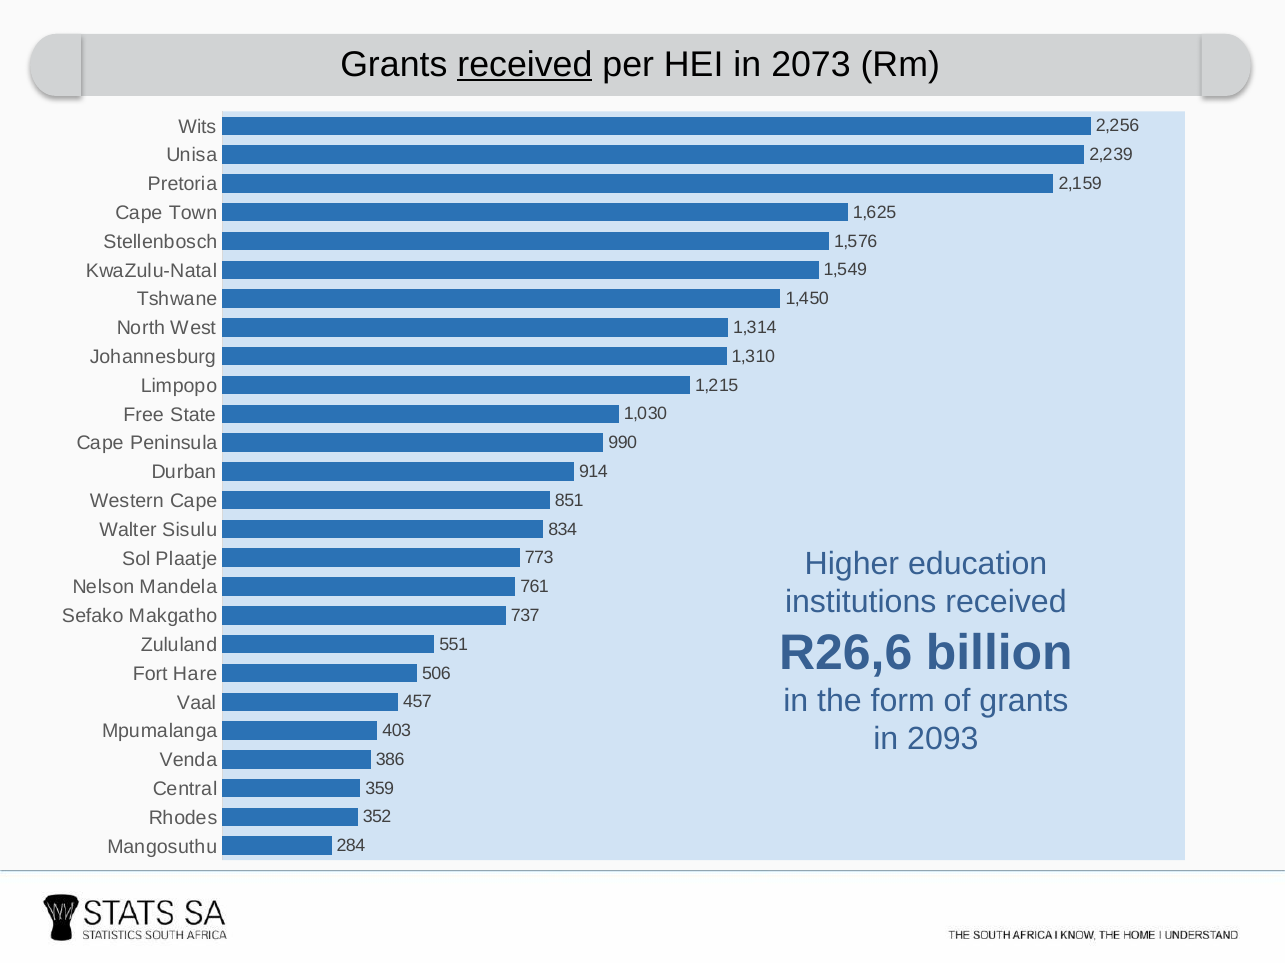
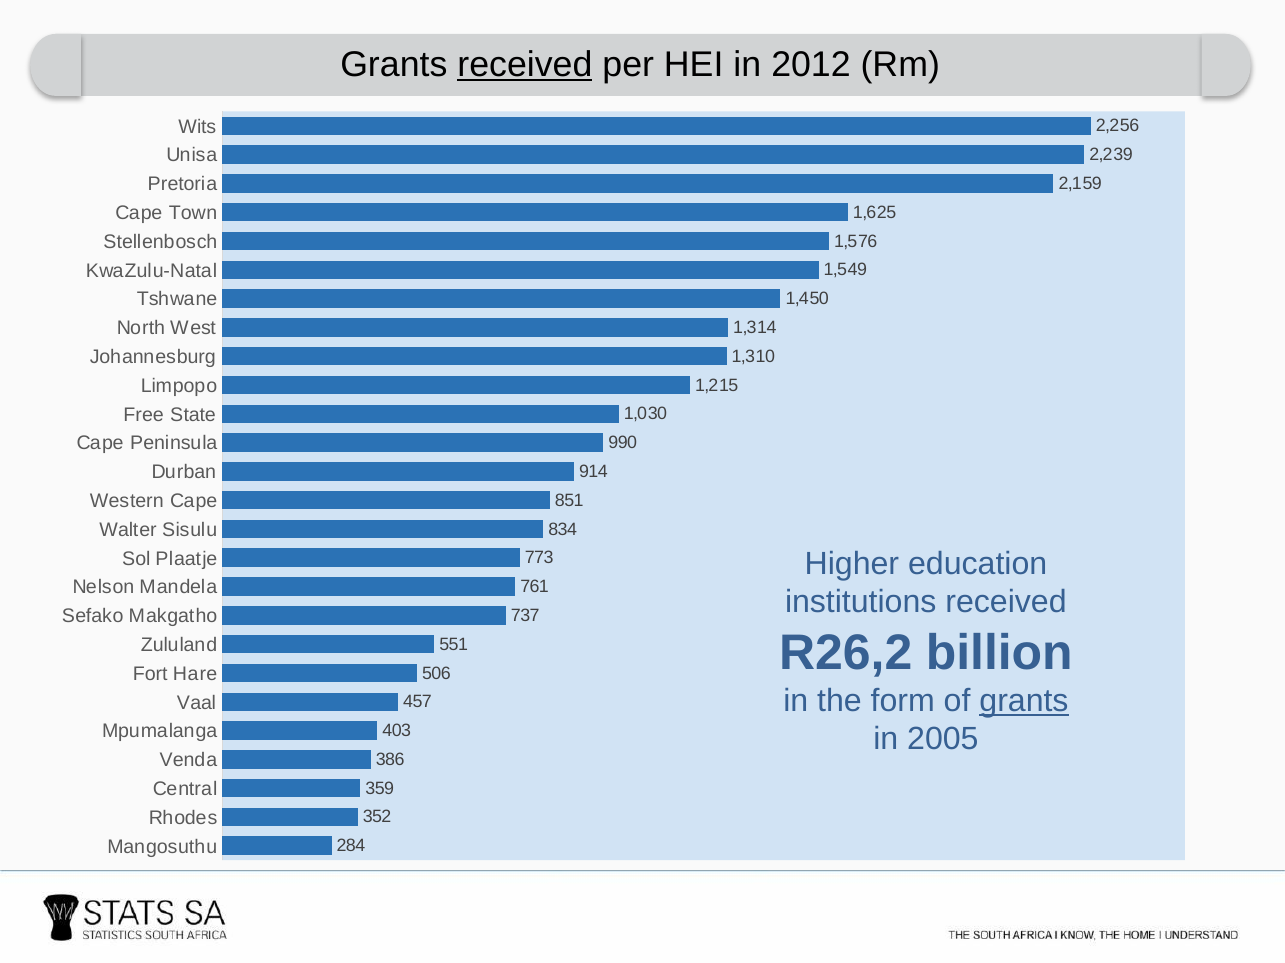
2073: 2073 -> 2012 (811, 65)
R26,6: R26,6 -> R26,2 (846, 653)
grants underline: none -> present (1024, 701)
2093: 2093 -> 2005 (943, 740)
